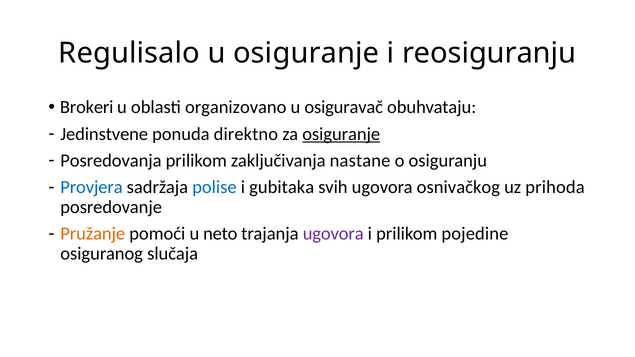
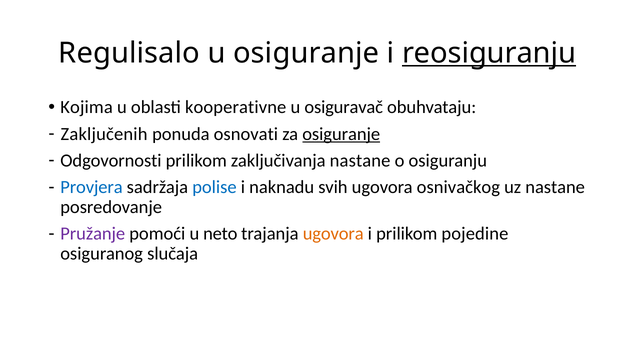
reosiguranju underline: none -> present (489, 53)
Brokeri: Brokeri -> Kojima (87, 107)
organizovano: organizovano -> kooperativne (236, 107)
Jedinstvene: Jedinstvene -> Zaključenih (104, 134)
direktno: direktno -> osnovati (246, 134)
Posredovanja: Posredovanja -> Odgovornosti (111, 161)
gubitaka: gubitaka -> naknadu (282, 187)
uz prihoda: prihoda -> nastane (555, 187)
Pružanje colour: orange -> purple (93, 234)
ugovora colour: purple -> orange (333, 234)
